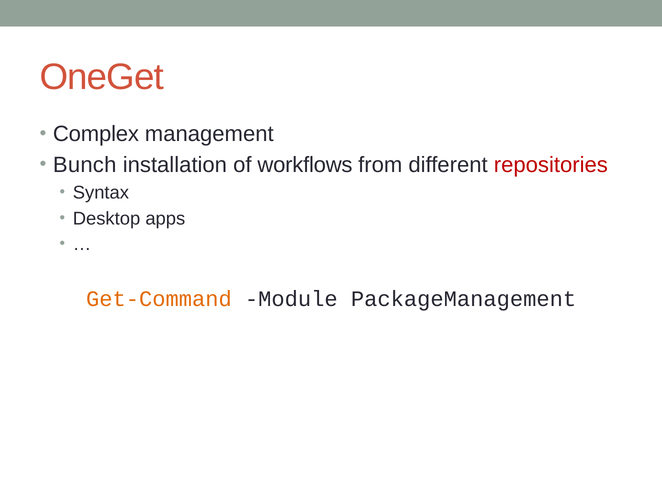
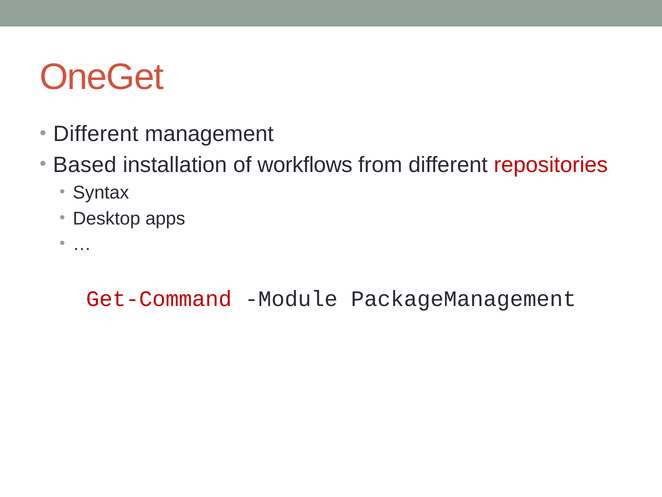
Complex: Complex -> Different (96, 134)
Bunch: Bunch -> Based (85, 165)
Get-Command colour: orange -> red (159, 299)
